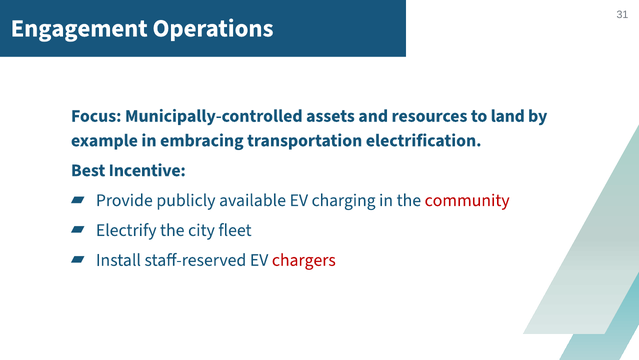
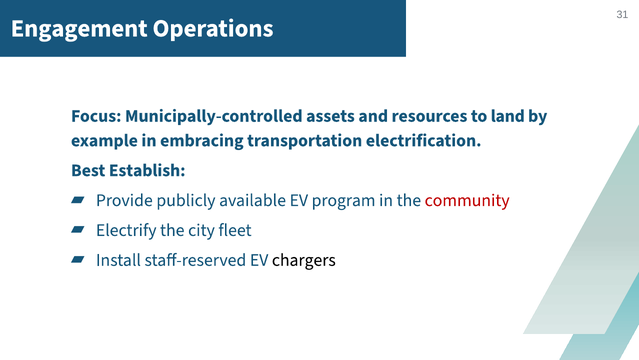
Incentive: Incentive -> Establish (147, 170)
charging: charging -> program (344, 200)
chargers colour: red -> black (304, 260)
